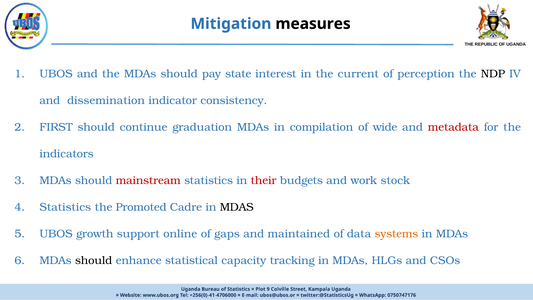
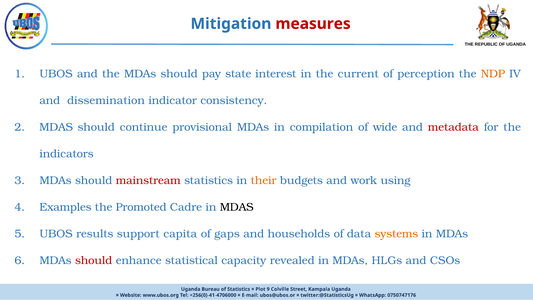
measures colour: black -> red (313, 24)
NDP colour: black -> orange (493, 74)
FIRST: FIRST -> MDAS (56, 127)
graduation: graduation -> provisional (202, 127)
their colour: red -> orange (264, 180)
stock: stock -> using (395, 180)
Statistics: Statistics -> Examples (65, 207)
growth: growth -> results (95, 234)
online: online -> capita (180, 234)
maintained: maintained -> households (299, 234)
should colour: black -> red (94, 260)
tracking: tracking -> revealed (292, 260)
